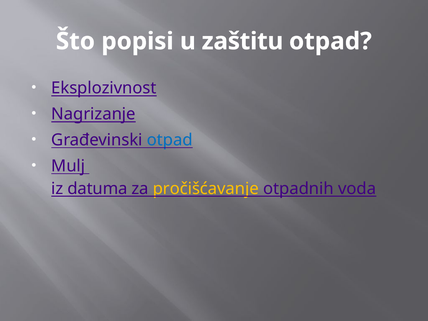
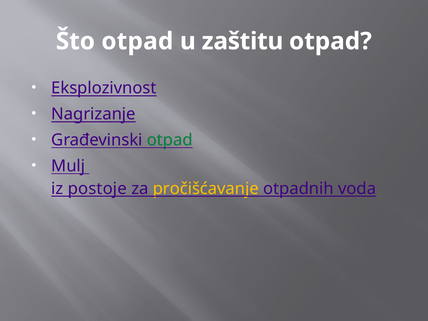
Što popisi: popisi -> otpad (137, 41)
otpad colour: blue -> green (170, 140)
datuma: datuma -> postoje (97, 189)
